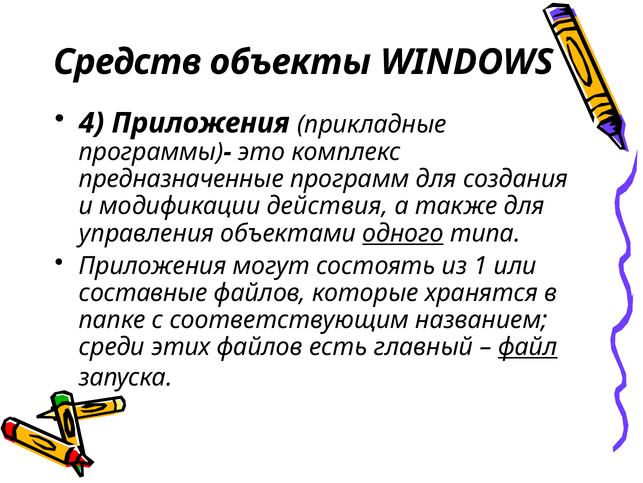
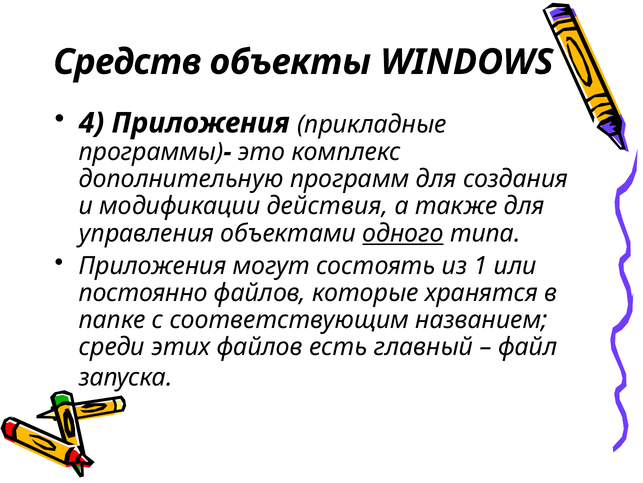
предназначенные: предназначенные -> дополнительную (181, 179)
составные: составные -> постоянно (143, 293)
файл underline: present -> none (528, 347)
